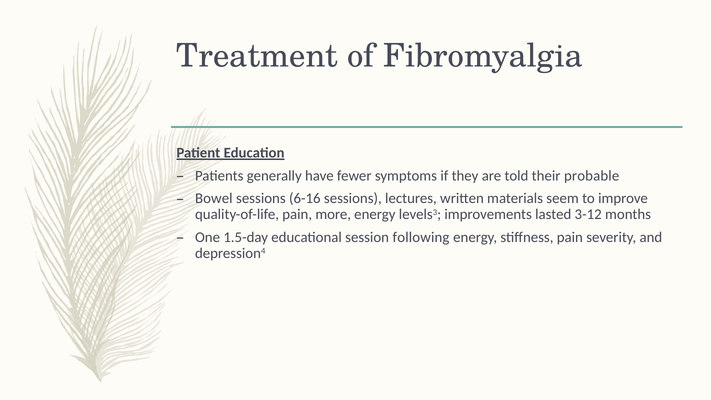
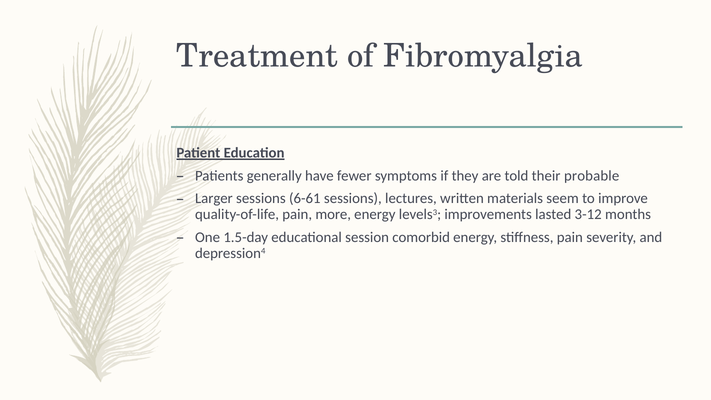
Bowel: Bowel -> Larger (214, 199)
6-16: 6-16 -> 6-61 (305, 199)
following: following -> comorbid (421, 237)
